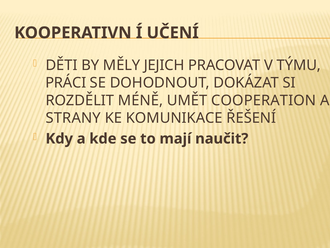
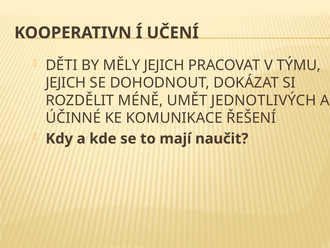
PRÁCI: PRÁCI -> JEJICH (66, 83)
COOPERATION: COOPERATION -> JEDNOTLIVÝCH (264, 100)
STRANY: STRANY -> ÚČINNÉ (73, 118)
